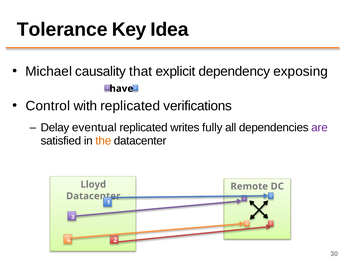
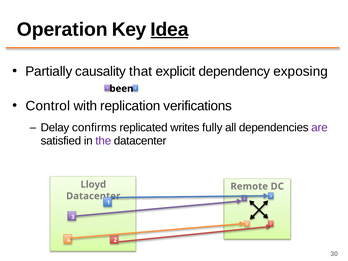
Tolerance: Tolerance -> Operation (62, 29)
Idea underline: none -> present (170, 29)
Michael: Michael -> Partially (49, 71)
have: have -> been (121, 89)
with replicated: replicated -> replication (130, 106)
eventual: eventual -> confirms (94, 128)
the colour: orange -> purple (103, 141)
